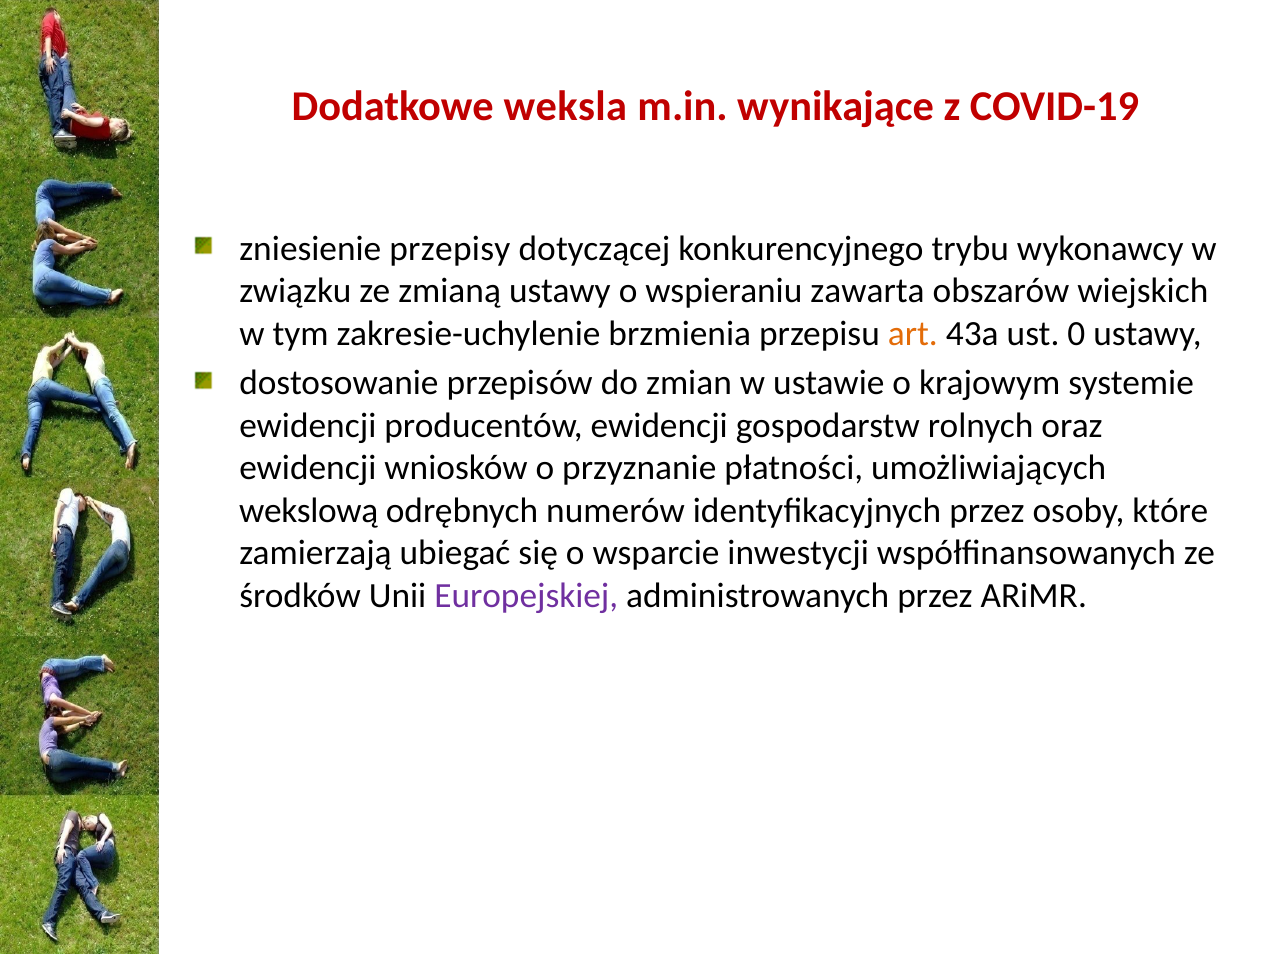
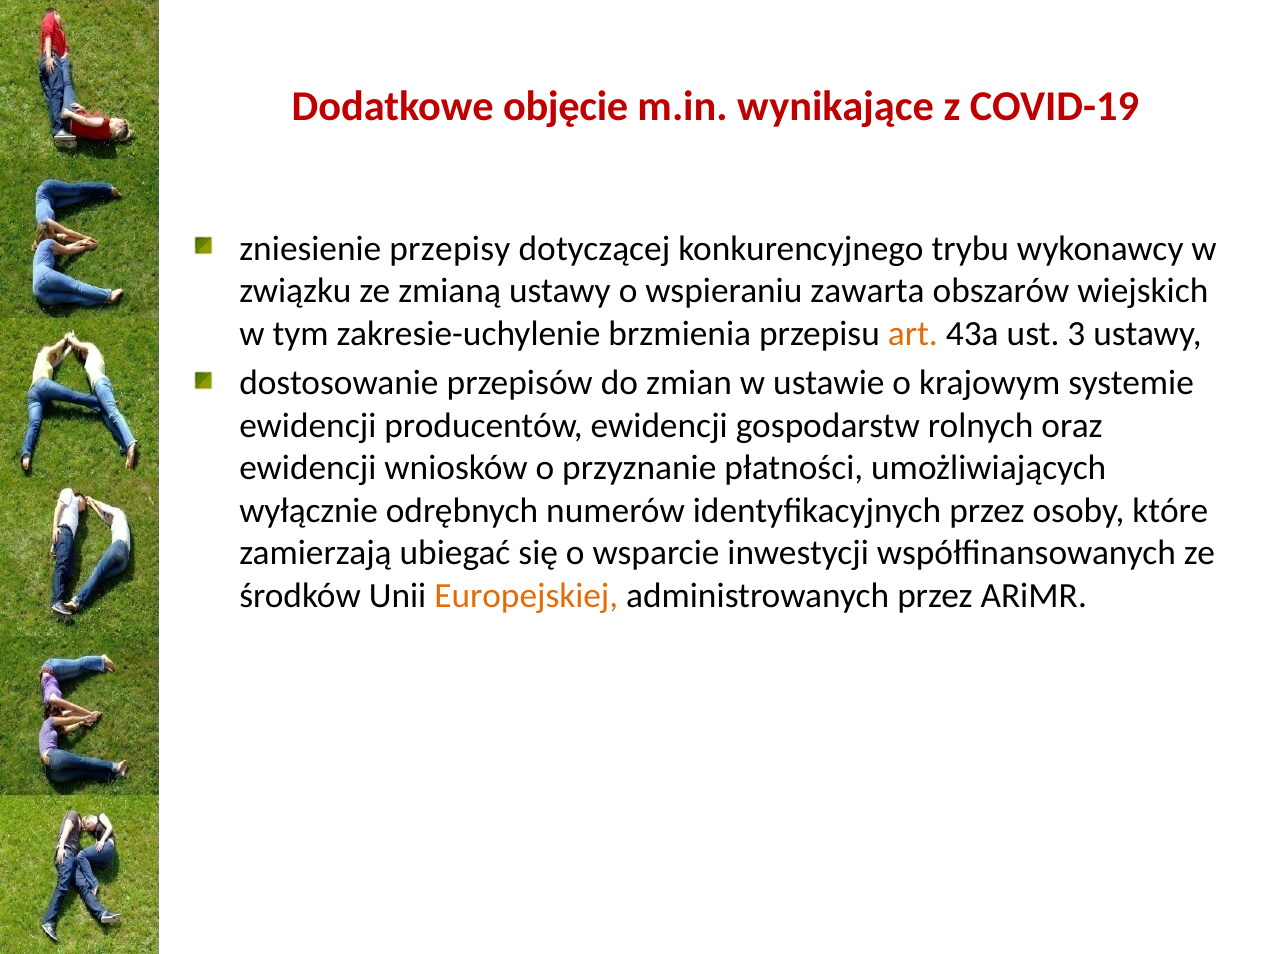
weksla: weksla -> objęcie (566, 106)
0: 0 -> 3 (1076, 334)
wekslową: wekslową -> wyłącznie (309, 511)
Europejskiej colour: purple -> orange (526, 596)
